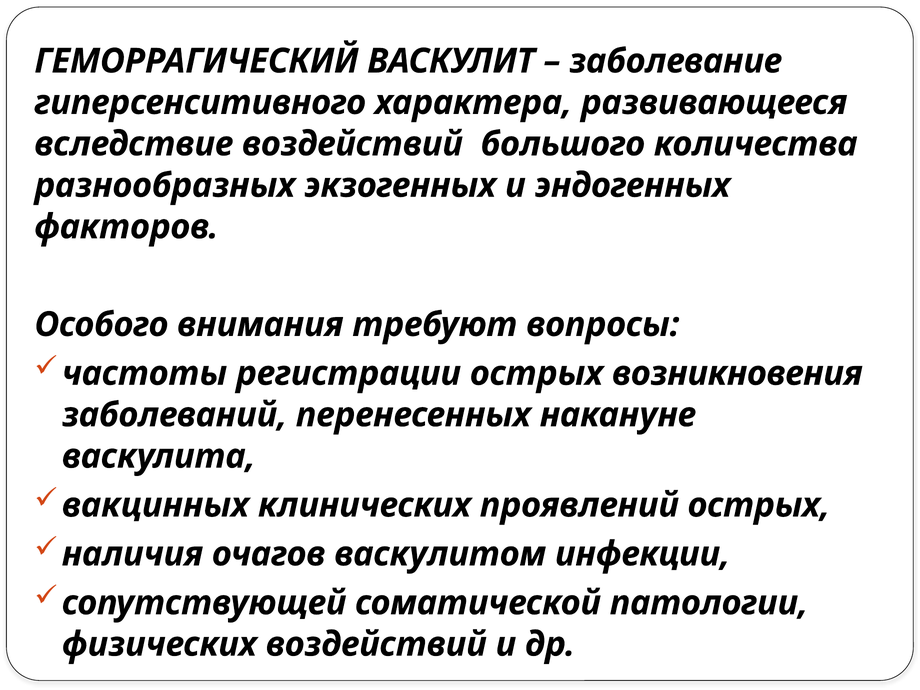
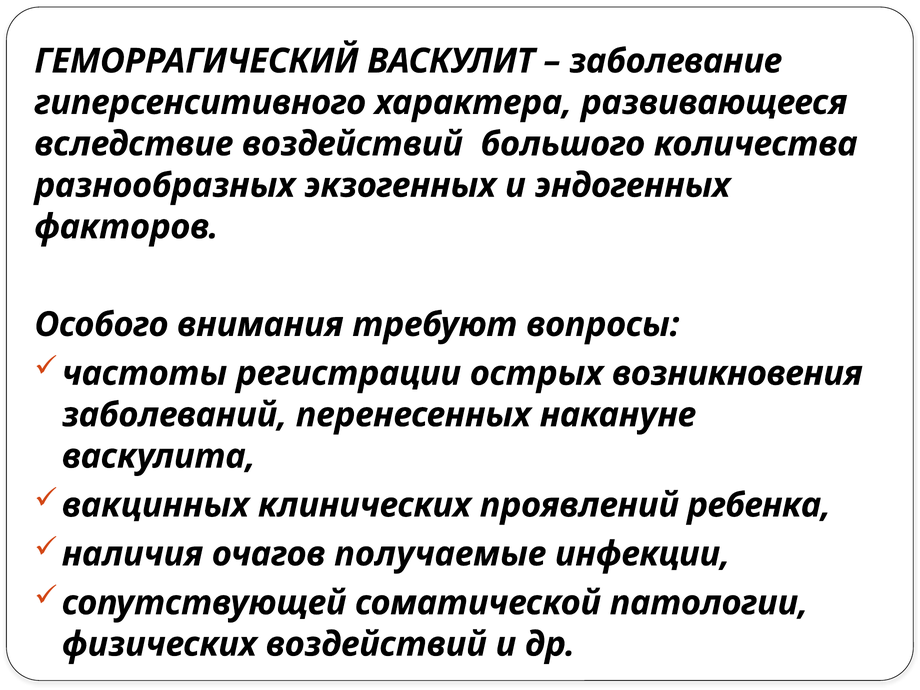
проявлений острых: острых -> ребенка (759, 505)
васкулитом: васкулитом -> получаемые (440, 554)
